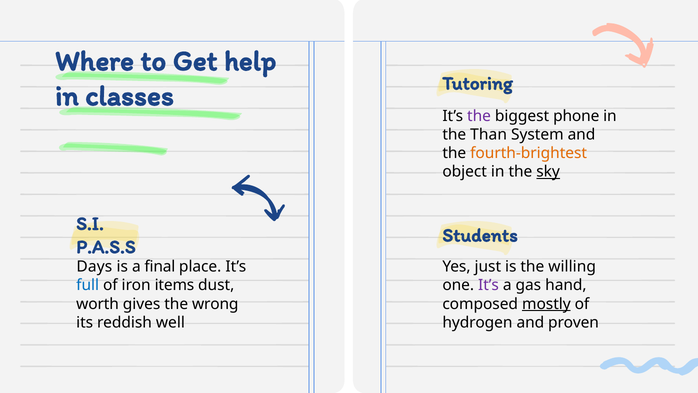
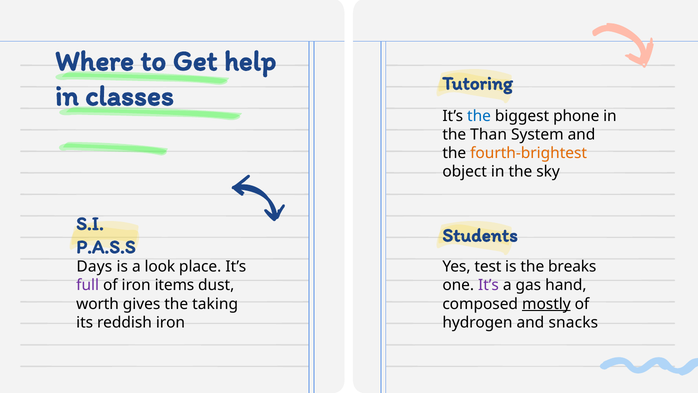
the colour: purple -> blue (479, 116)
sky underline: present -> none (548, 172)
final: final -> look (160, 266)
just: just -> test (488, 266)
willing: willing -> breaks (572, 266)
full colour: blue -> purple (88, 285)
wrong: wrong -> taking (215, 304)
reddish well: well -> iron (170, 322)
proven: proven -> snacks (573, 322)
